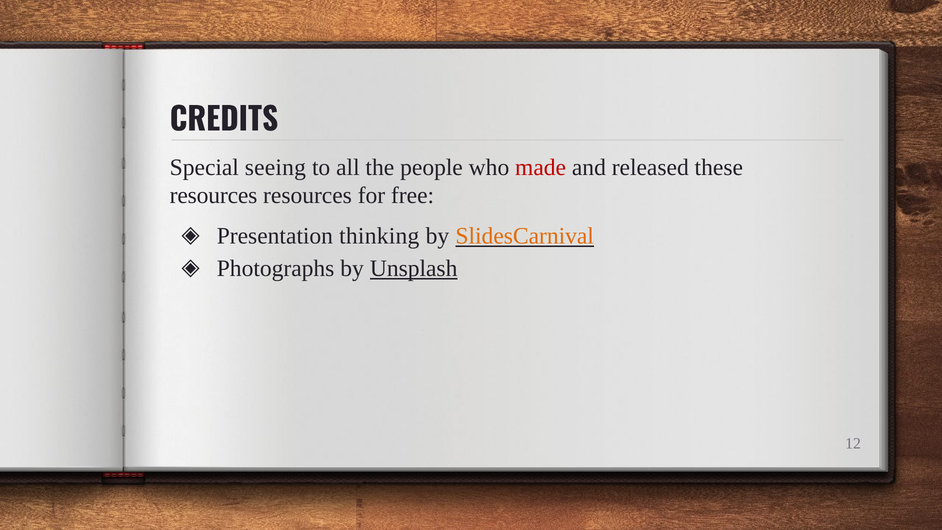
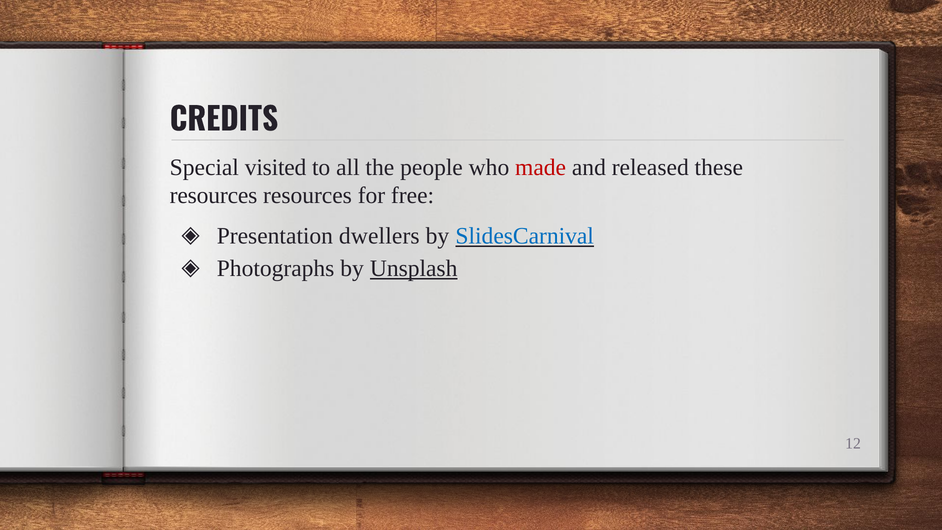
seeing: seeing -> visited (276, 167)
thinking: thinking -> dwellers (379, 236)
SlidesCarnival colour: orange -> blue (525, 236)
